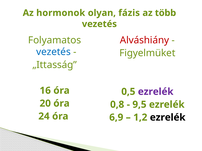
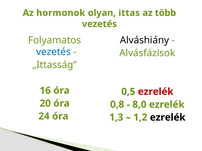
fázis: fázis -> ittas (129, 13)
Alváshiány colour: red -> black (145, 40)
Figyelmüket: Figyelmüket -> Alvásfázisok (147, 53)
ezrelék colour: purple -> red (156, 92)
9,5: 9,5 -> 8,0 (139, 105)
6,9: 6,9 -> 1,3 (116, 118)
